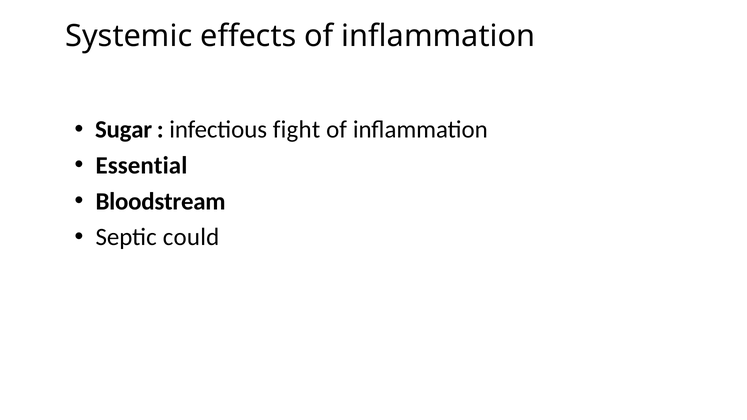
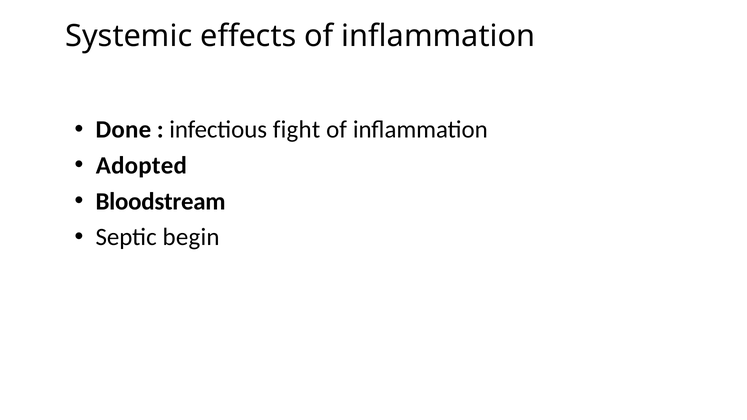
Sugar: Sugar -> Done (123, 130)
Essential: Essential -> Adopted (141, 166)
could: could -> begin (191, 237)
